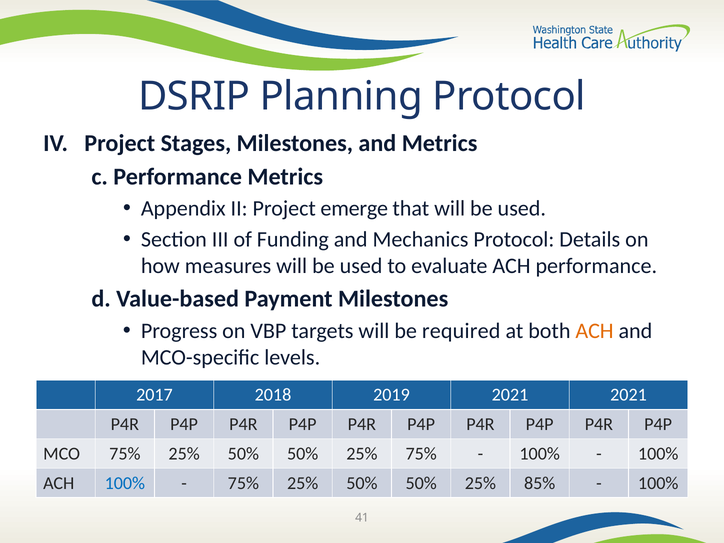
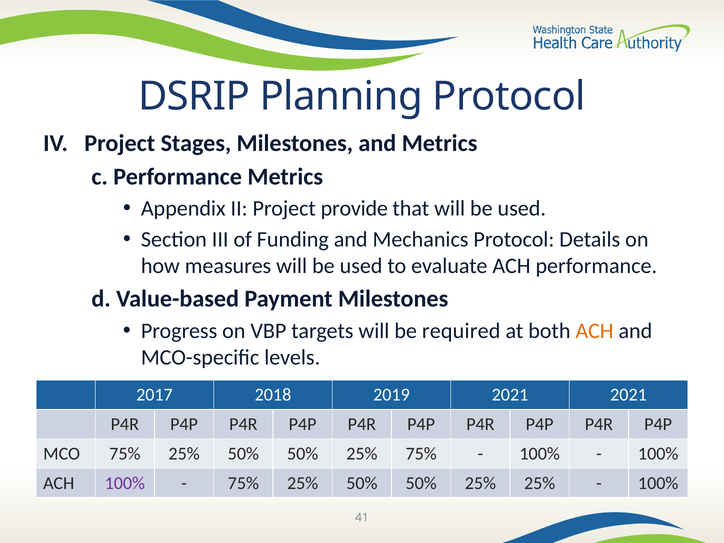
emerge: emerge -> provide (354, 209)
100% colour: blue -> purple (125, 483)
25% 85%: 85% -> 25% (540, 483)
